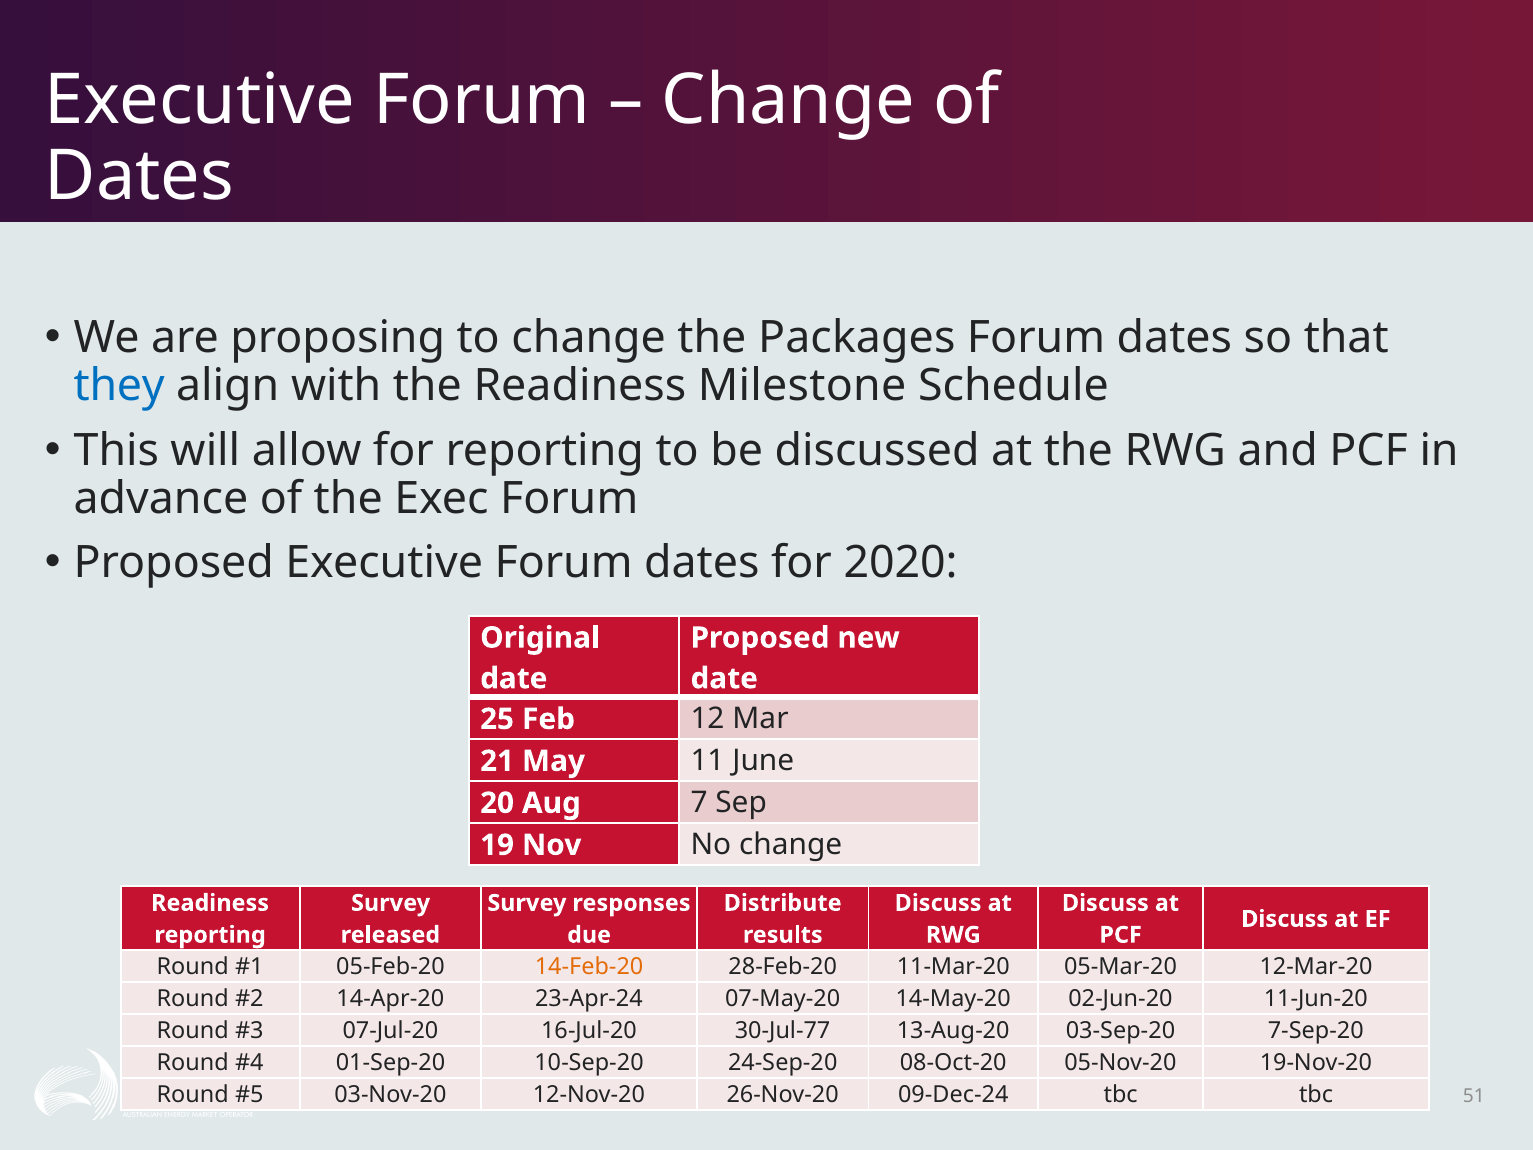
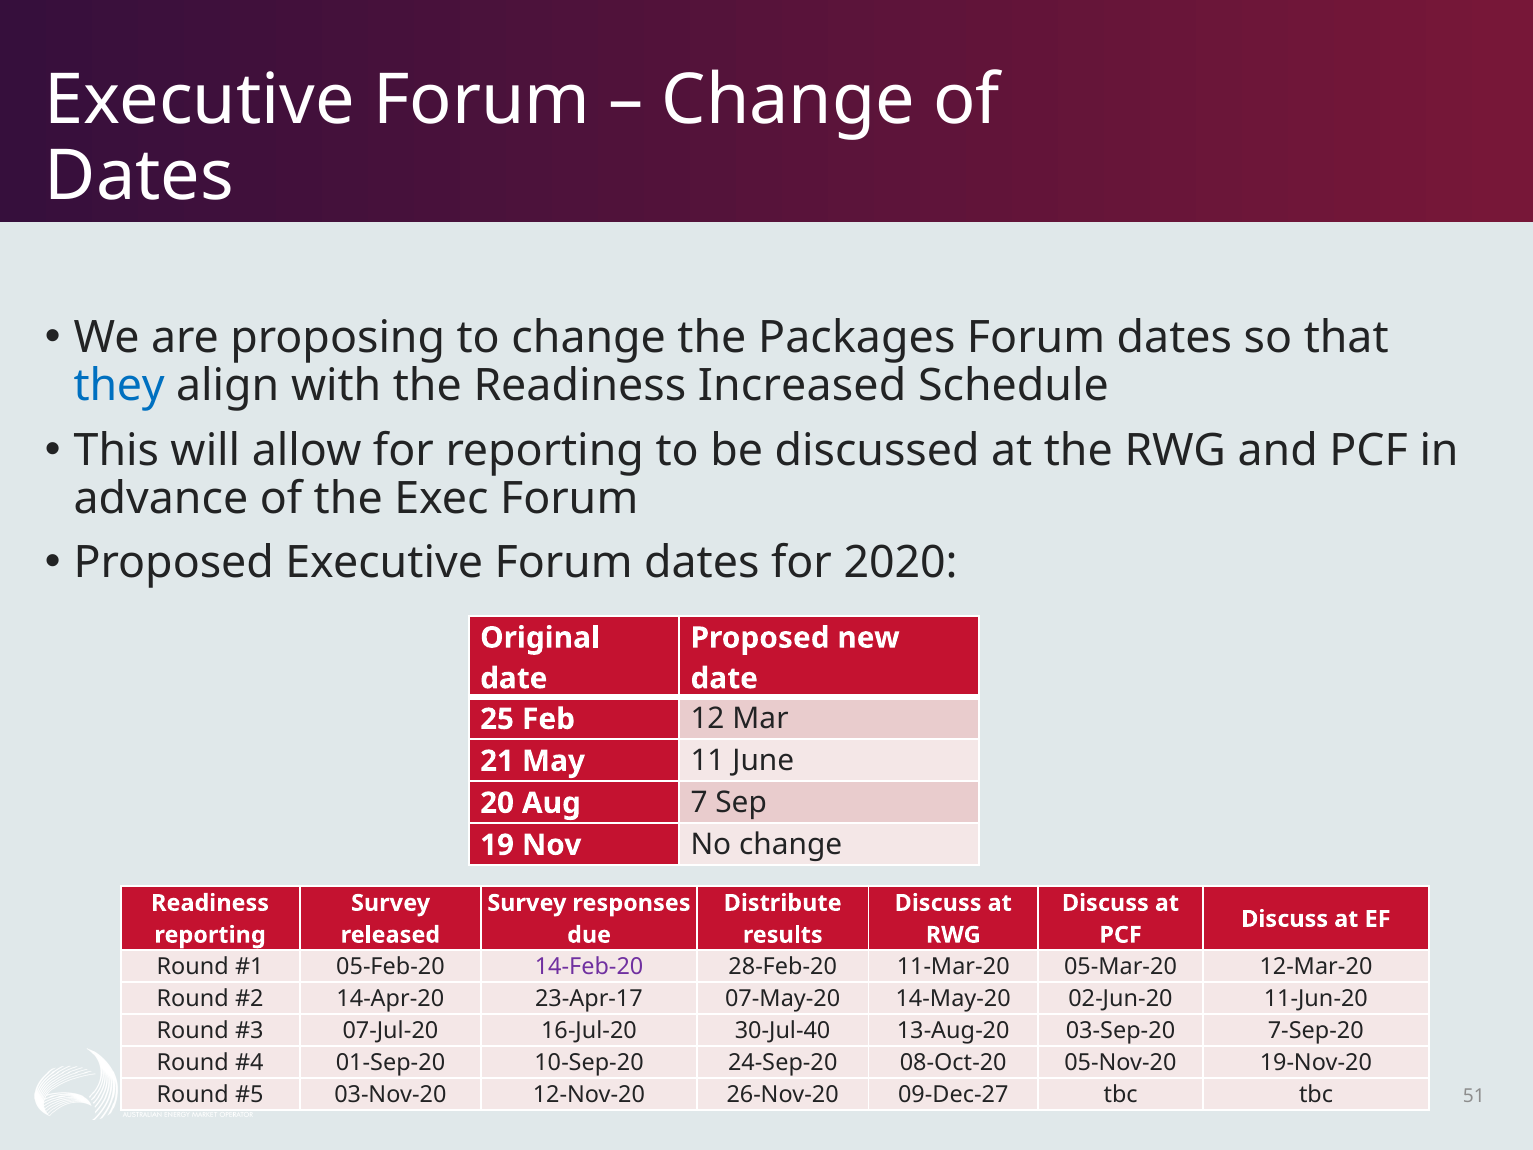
Milestone: Milestone -> Increased (802, 386)
14-Feb-20 colour: orange -> purple (589, 967)
23-Apr-24: 23-Apr-24 -> 23-Apr-17 (589, 999)
30-Jul-77: 30-Jul-77 -> 30-Jul-40 (783, 1031)
09-Dec-24: 09-Dec-24 -> 09-Dec-27 (953, 1095)
